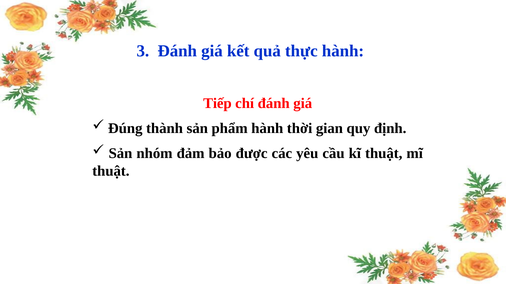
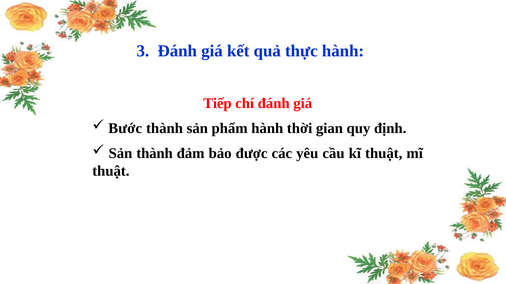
Đúng: Đúng -> Bước (125, 129)
Sản nhóm: nhóm -> thành (155, 154)
